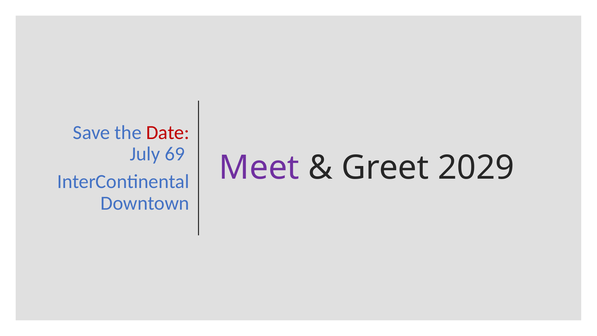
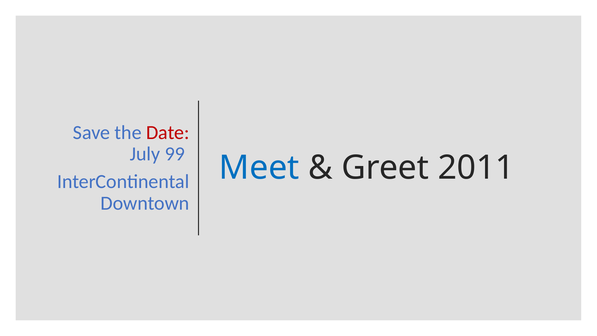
69: 69 -> 99 (175, 154)
Meet colour: purple -> blue (259, 168)
2029: 2029 -> 2011 (476, 168)
